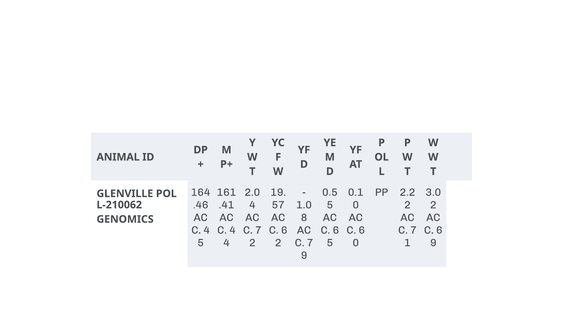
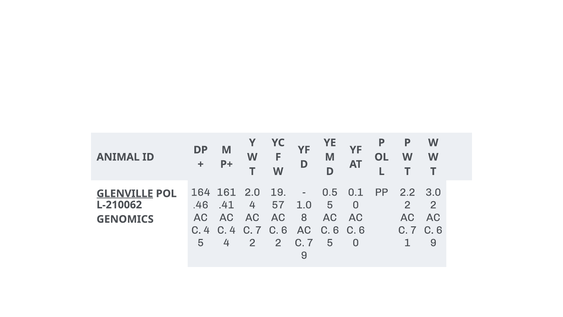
GLENVILLE underline: none -> present (125, 193)
